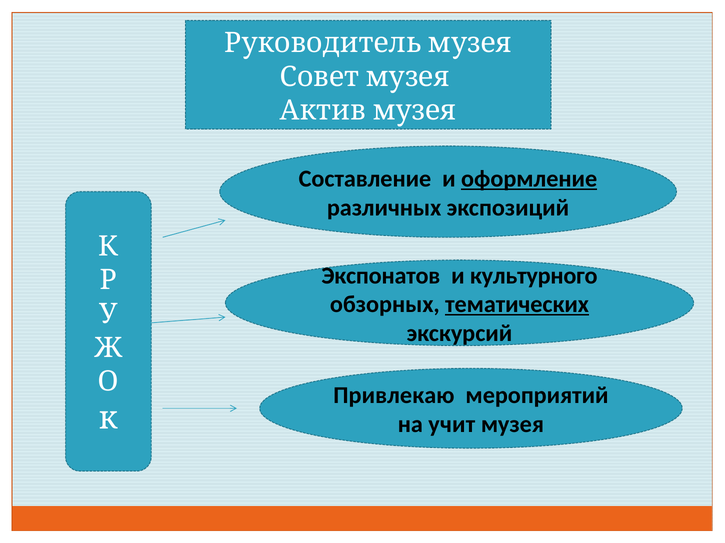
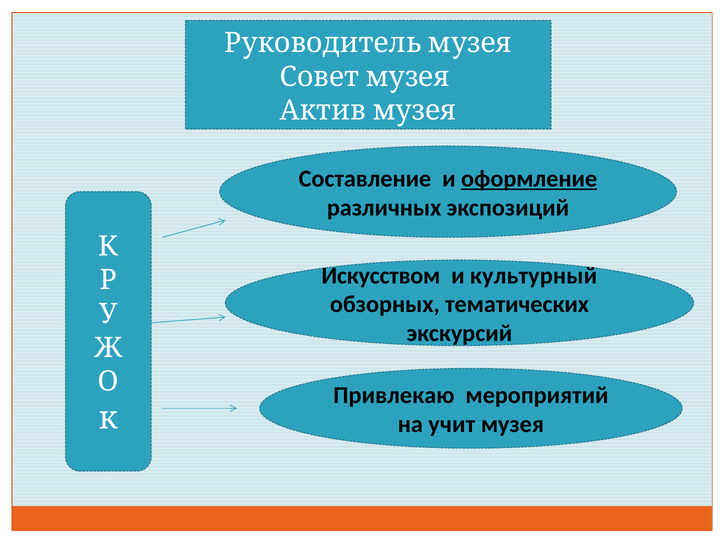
Экспонатов: Экспонатов -> Искусством (381, 276)
культурного: культурного -> культурный (534, 276)
тематических underline: present -> none (517, 305)
